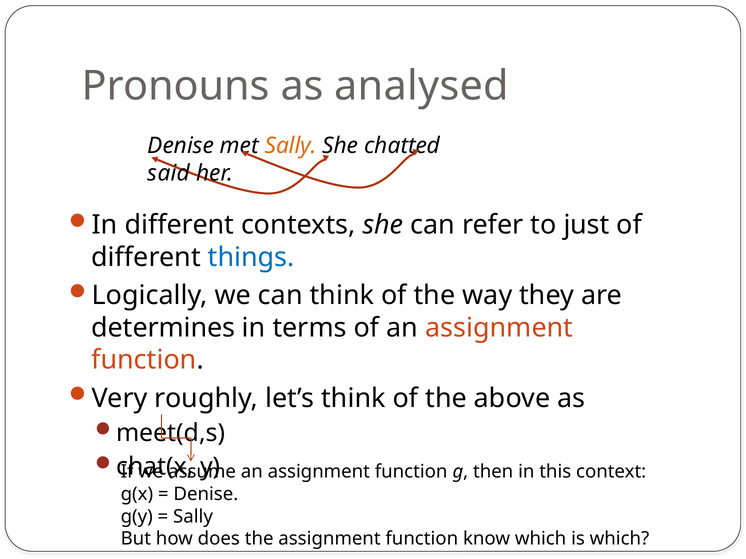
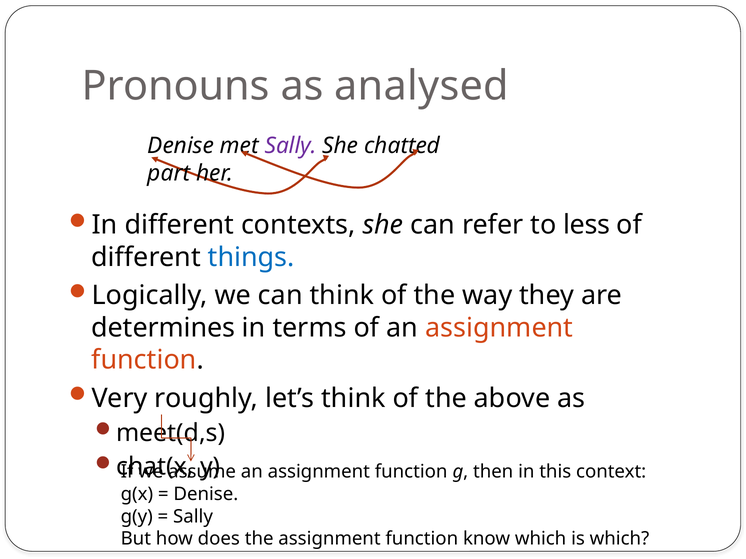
Sally colour: orange -> purple (291, 146)
said: said -> part (169, 173)
just: just -> less (587, 225)
